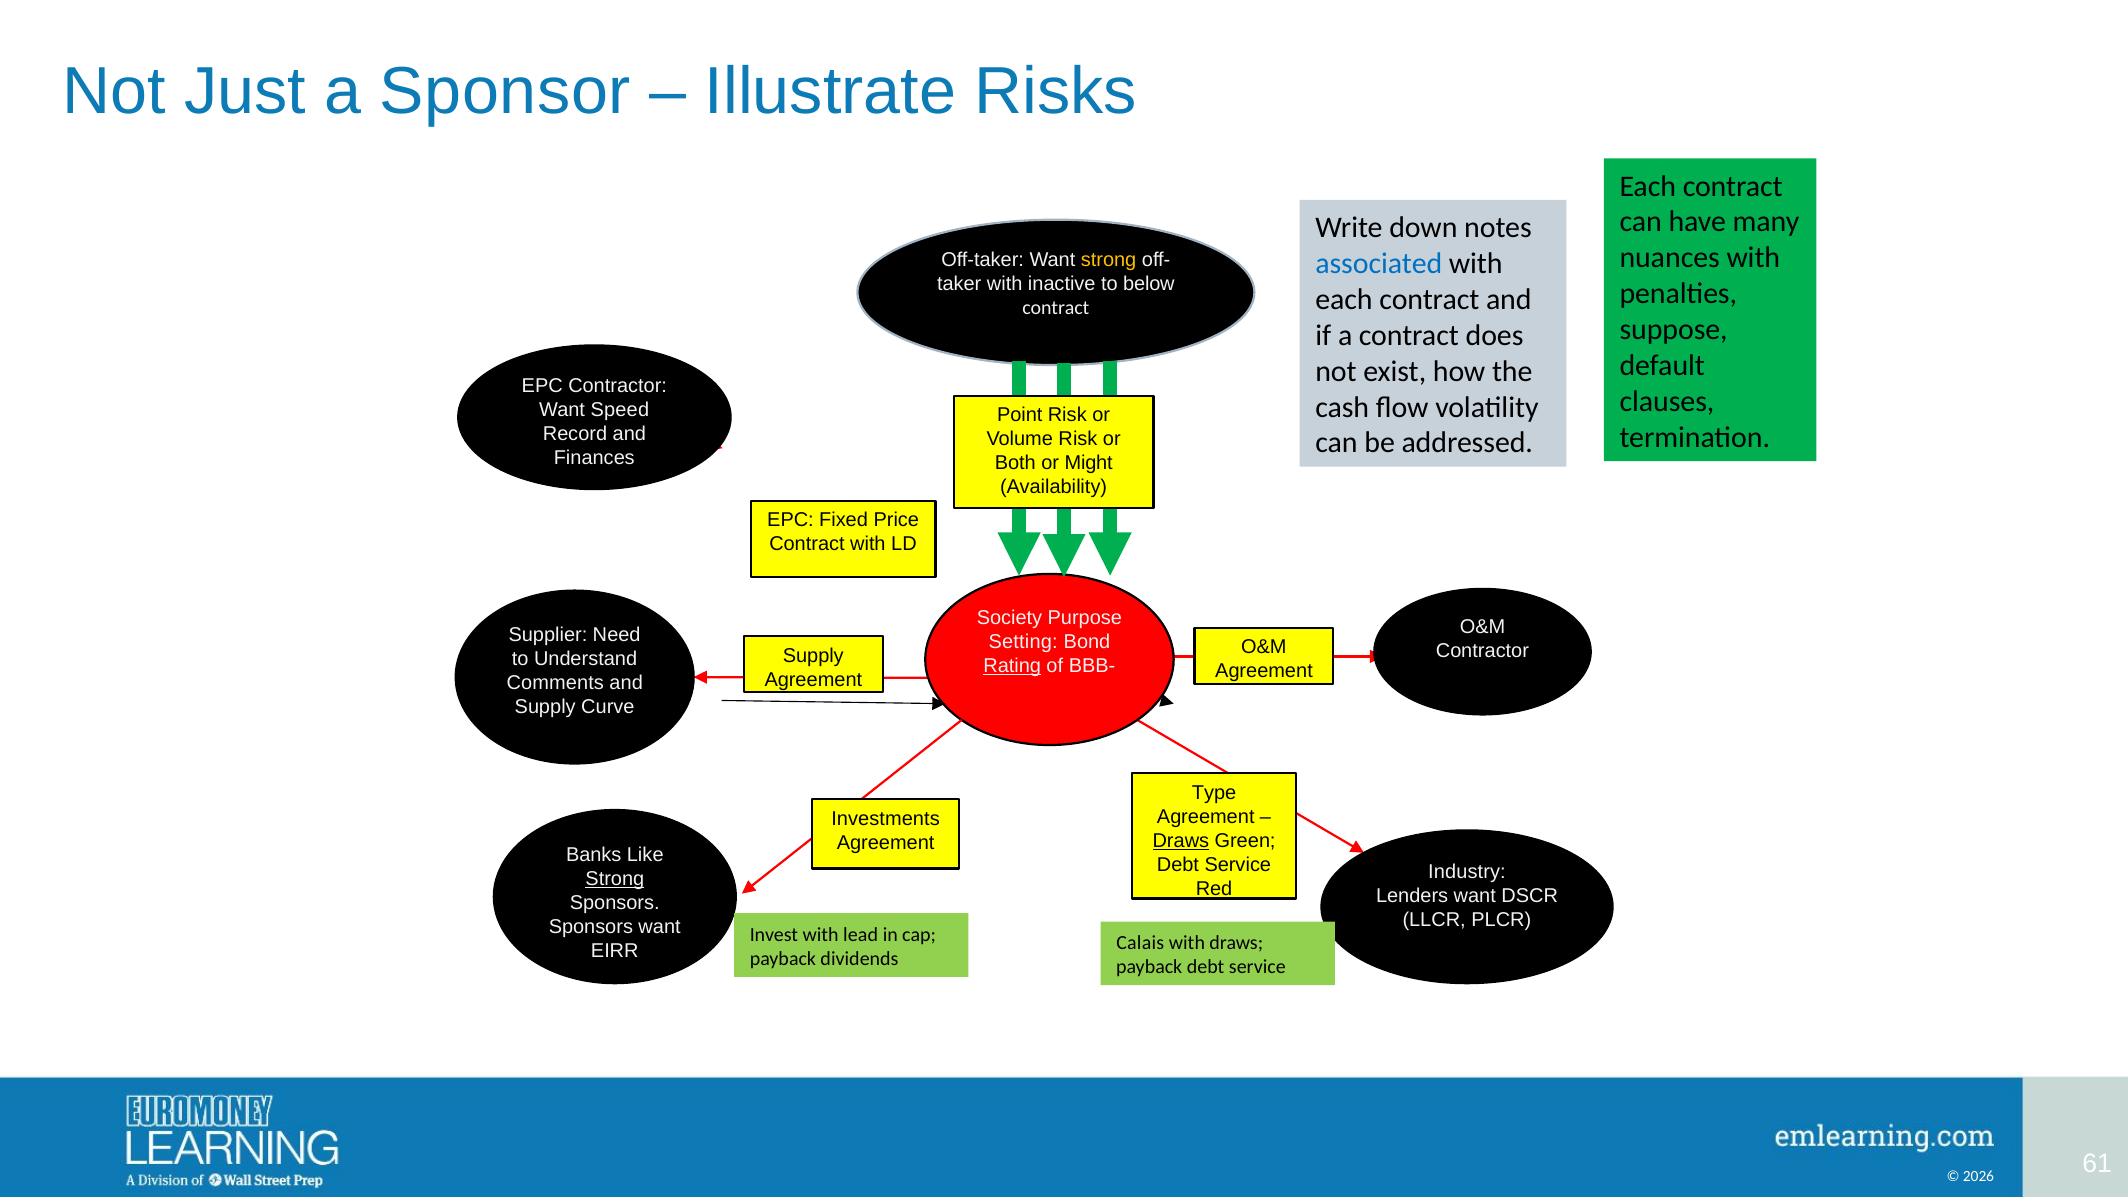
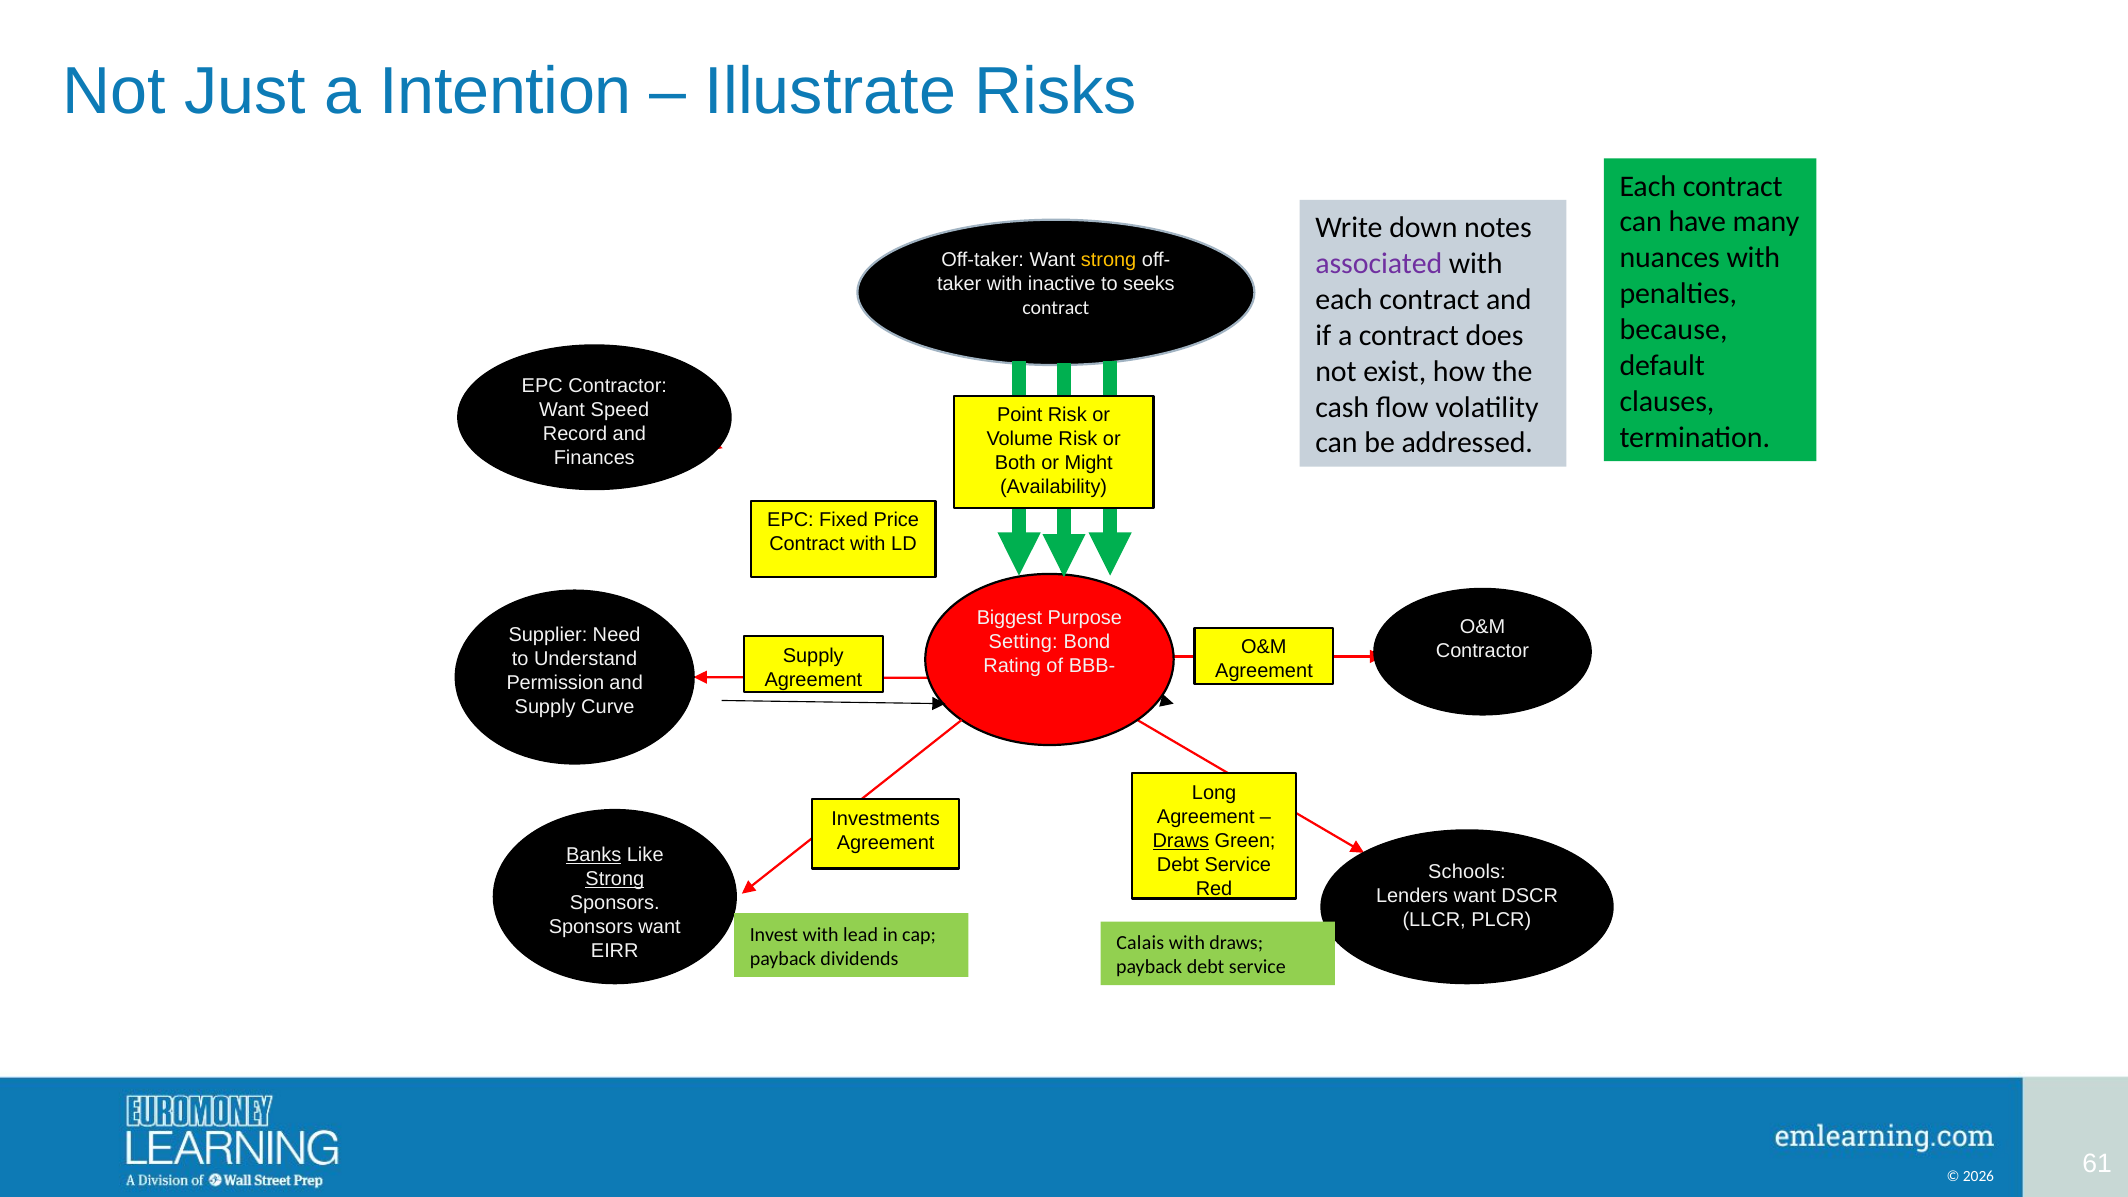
Sponsor: Sponsor -> Intention (506, 92)
associated colour: blue -> purple (1379, 264)
below: below -> seeks (1149, 284)
suppose: suppose -> because (1674, 330)
Society: Society -> Biggest (1010, 618)
Rating underline: present -> none (1012, 666)
Comments: Comments -> Permission (555, 683)
Type: Type -> Long (1214, 793)
Banks underline: none -> present (594, 855)
Industry: Industry -> Schools (1467, 872)
